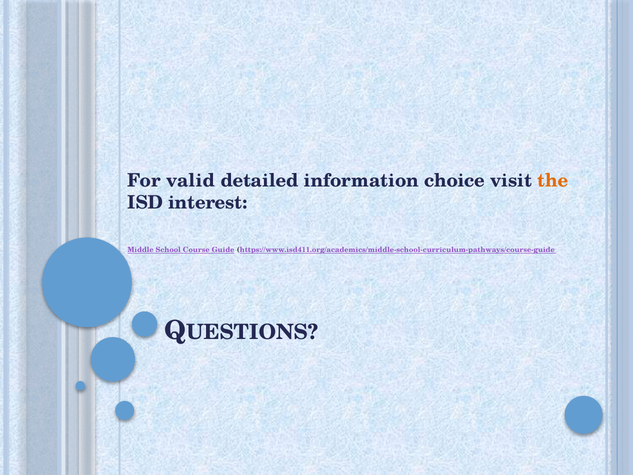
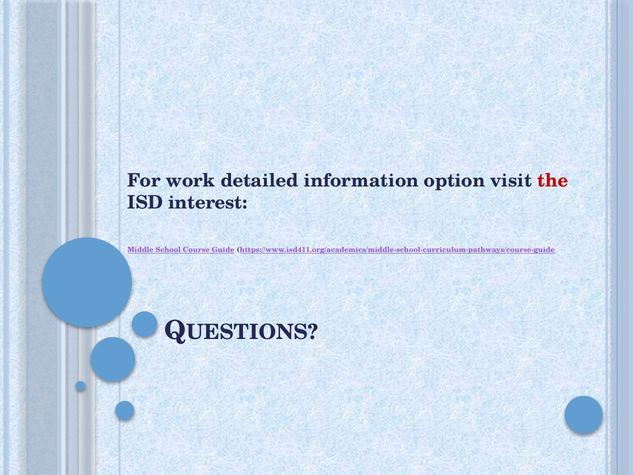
valid: valid -> work (191, 180)
choice: choice -> option (455, 180)
the colour: orange -> red (553, 180)
